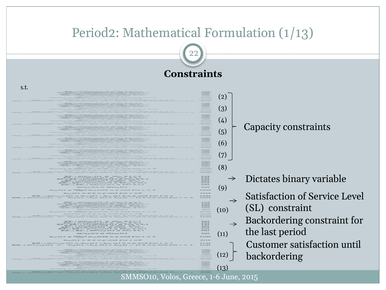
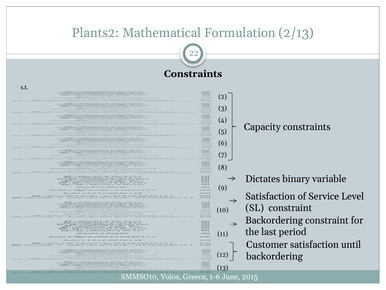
Period2: Period2 -> Plants2 (96, 33)
1/13: 1/13 -> 2/13 (296, 33)
